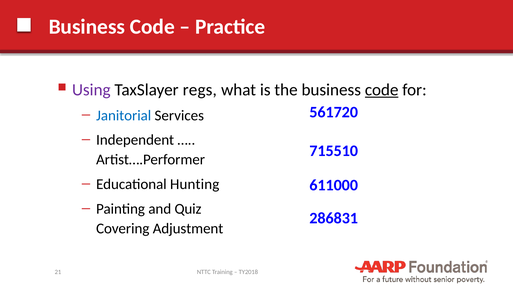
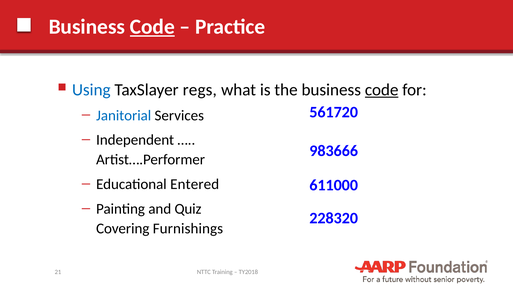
Code underline: none -> present (152, 27)
Using colour: purple -> blue (91, 90)
715510: 715510 -> 983666 (334, 150)
Hunting: Hunting -> Entered (195, 184)
286831: 286831 -> 228320 (334, 218)
Adjustment: Adjustment -> Furnishings (188, 228)
